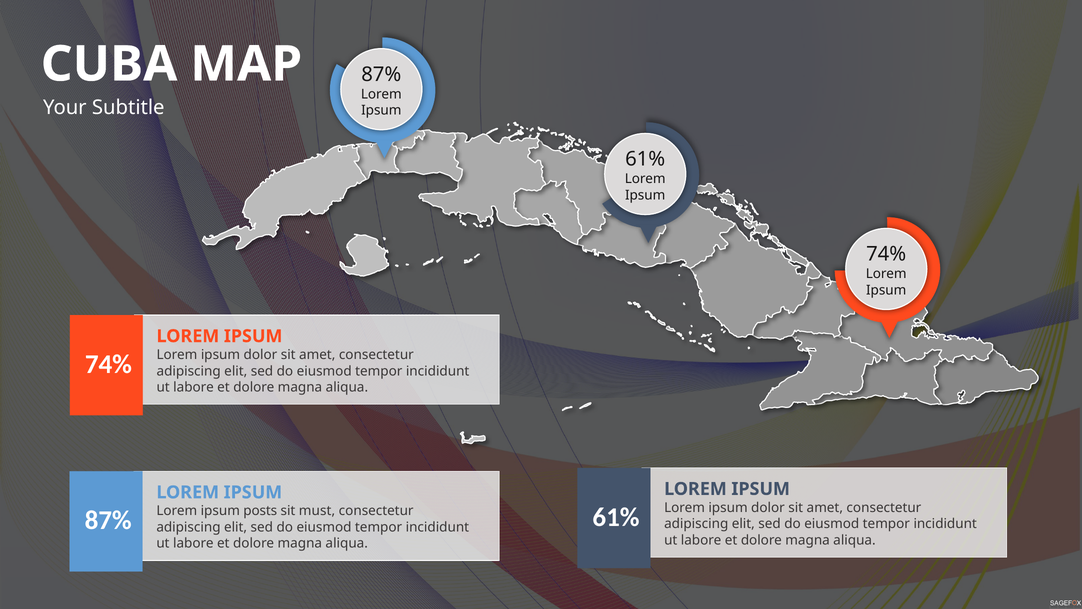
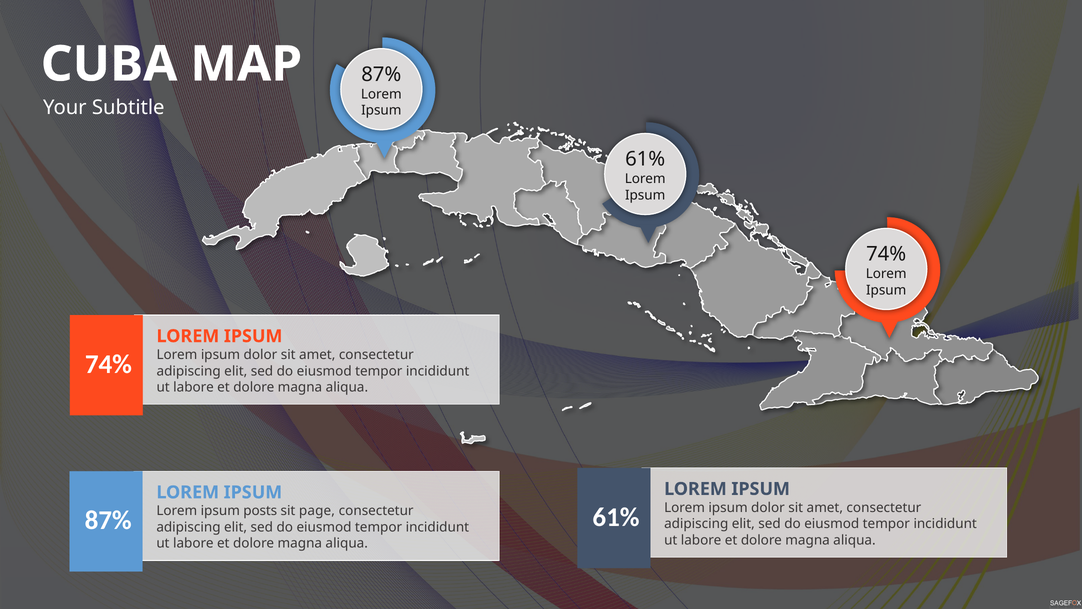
must: must -> page (317, 511)
